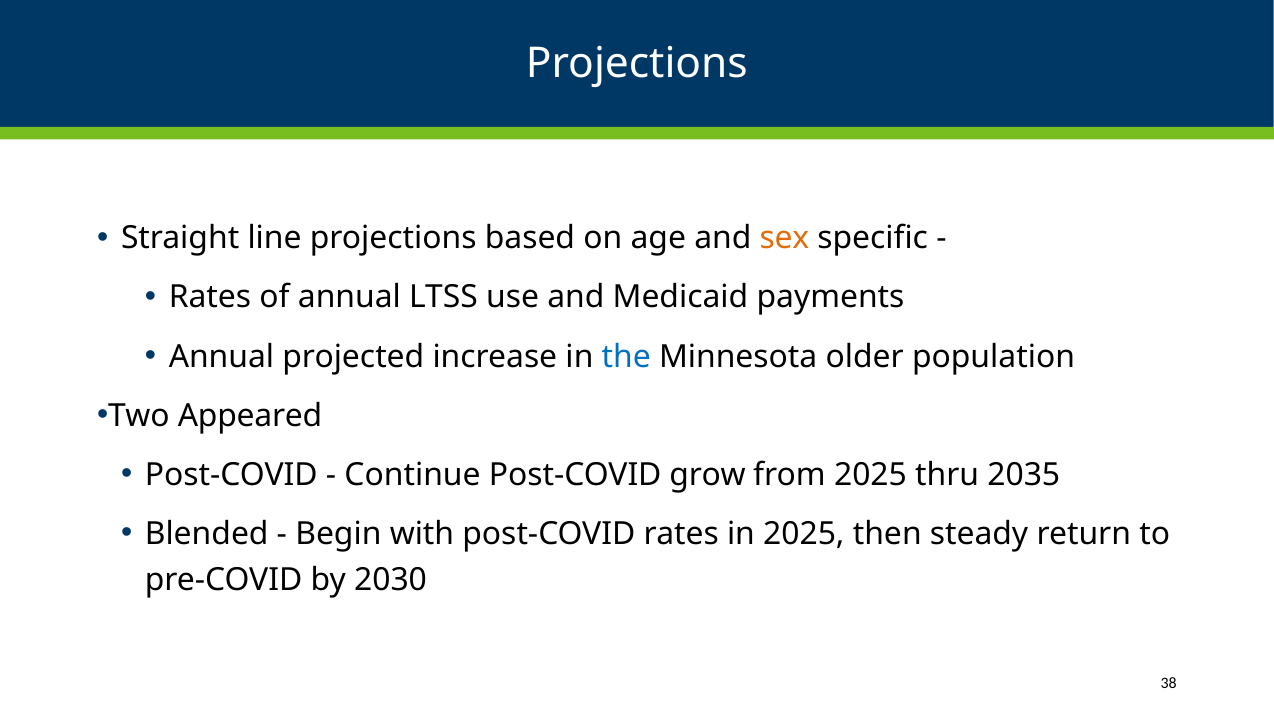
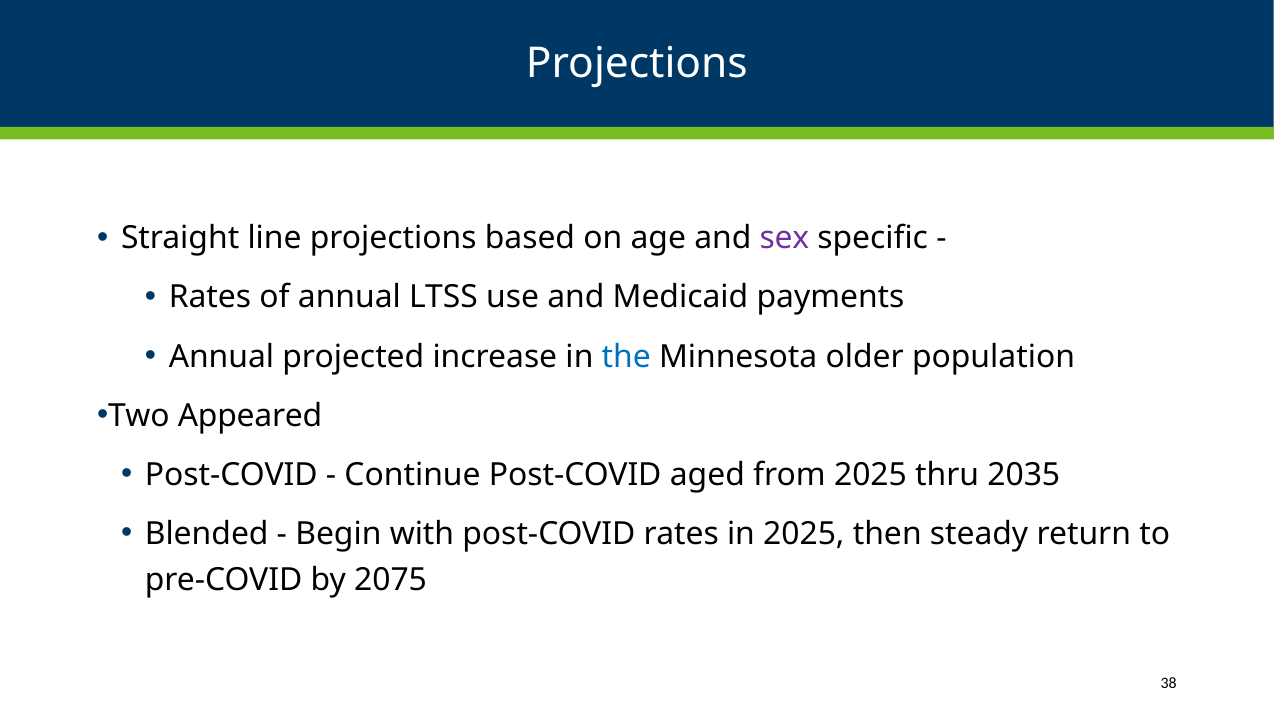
sex colour: orange -> purple (785, 239)
grow: grow -> aged (707, 475)
2030: 2030 -> 2075 (391, 580)
